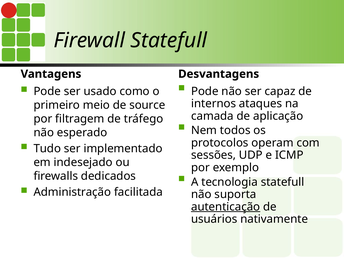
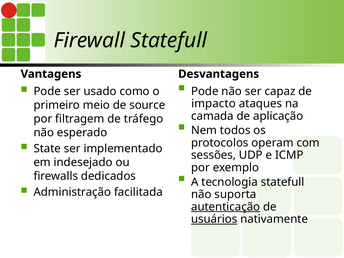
internos: internos -> impacto (214, 104)
Tudo: Tudo -> State (47, 149)
usuários underline: none -> present (214, 219)
